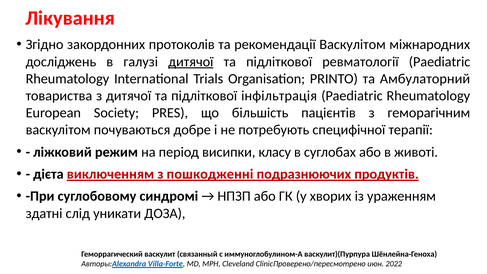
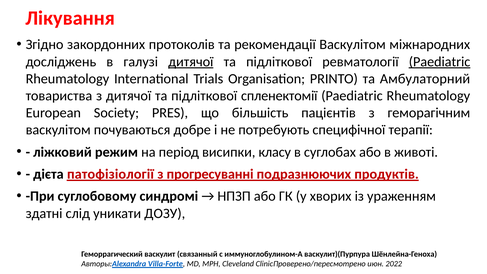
Paediatric underline: none -> present (440, 62)
інфільтрація: інфільтрація -> спленектомії (279, 96)
виключенням: виключенням -> патофізіології (110, 174)
пошкодженні: пошкодженні -> прогресуванні (210, 174)
ДОЗА: ДОЗА -> ДОЗУ (165, 213)
